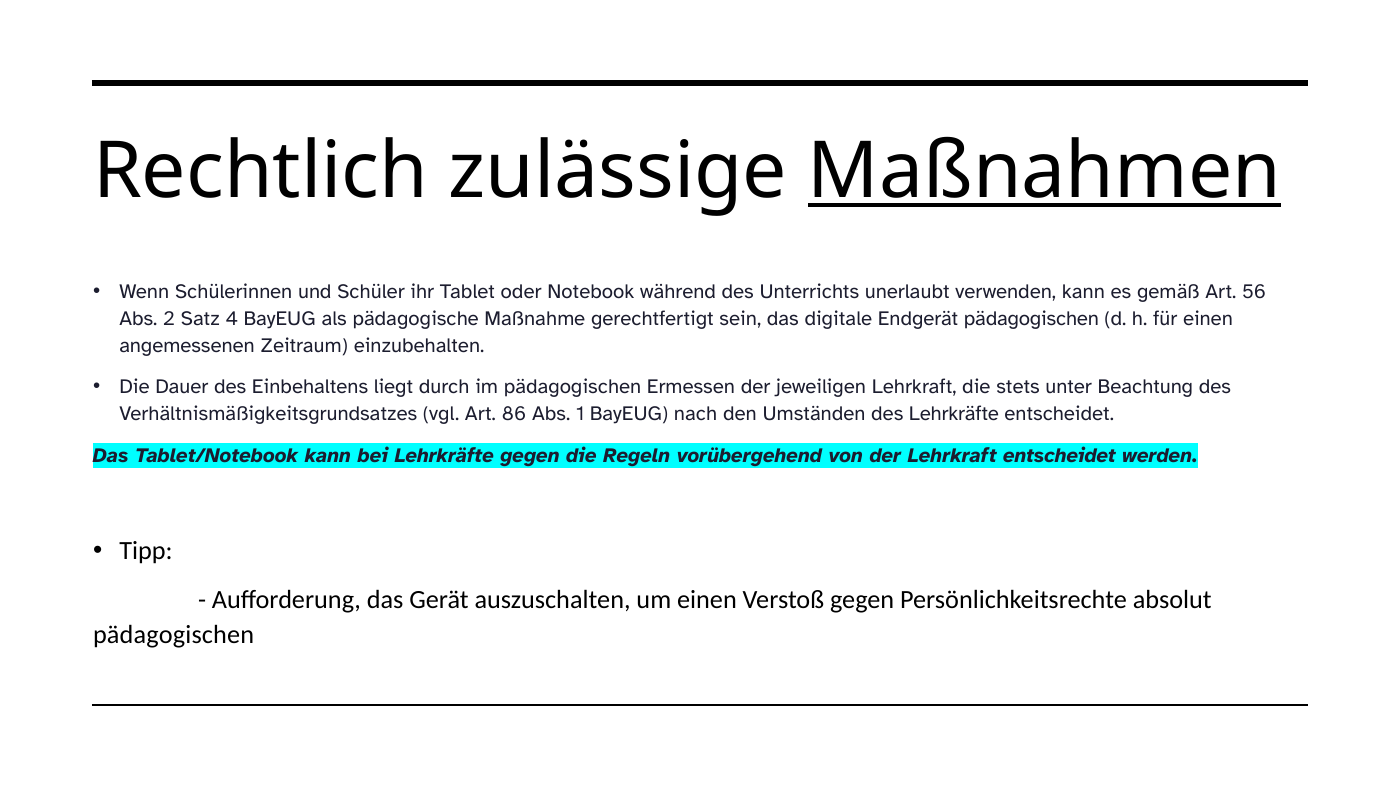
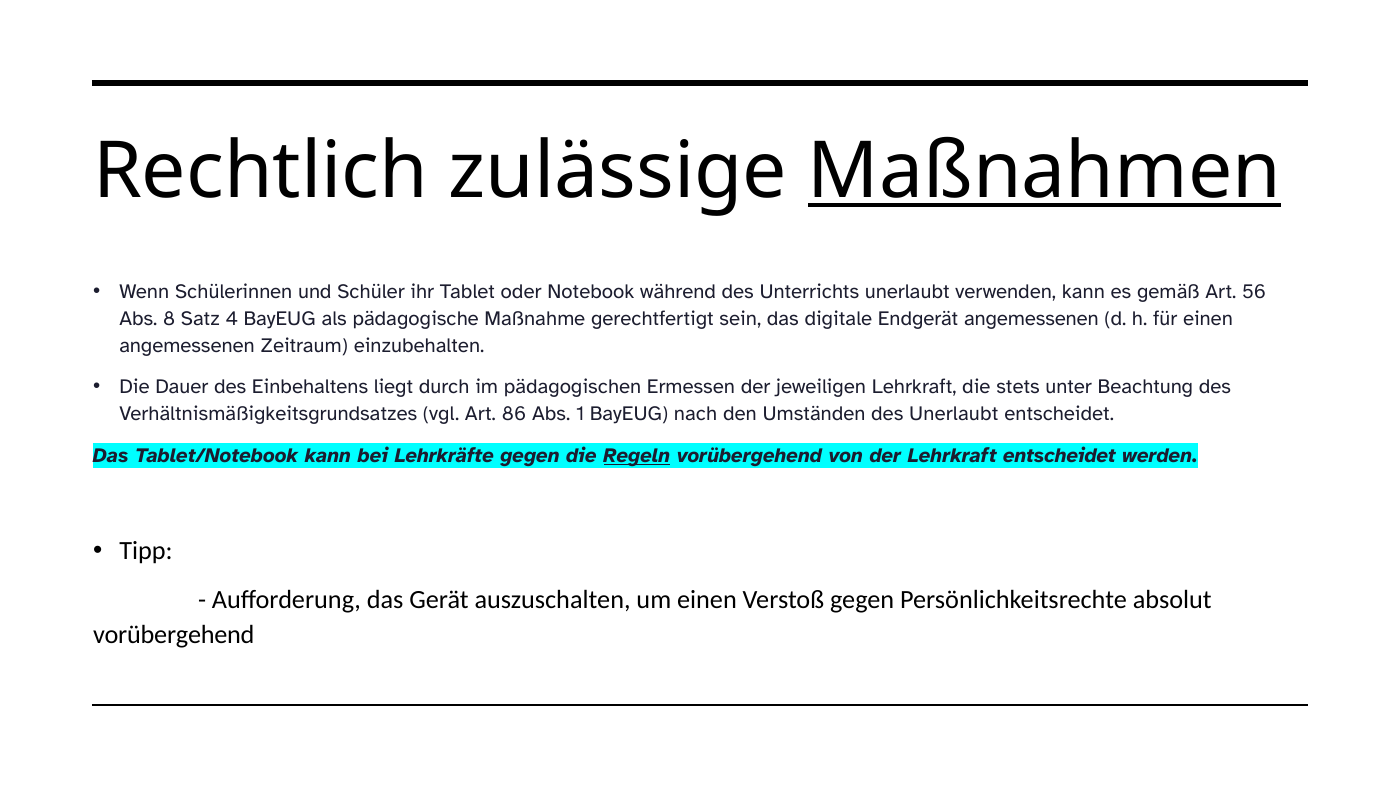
2: 2 -> 8 (169, 319)
Endgerät pädagogischen: pädagogischen -> angemessenen (1031, 319)
des Lehrkräfte: Lehrkräfte -> Unerlaubt (954, 414)
Regeln underline: none -> present (637, 456)
pädagogischen: pädagogischen -> vorübergehend (174, 635)
